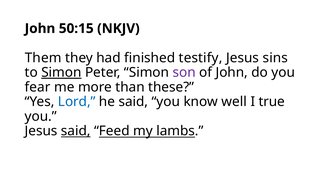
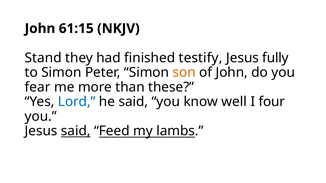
50:15: 50:15 -> 61:15 (76, 29)
Them: Them -> Stand (43, 58)
sins: sins -> fully (275, 58)
Simon underline: present -> none (61, 73)
son colour: purple -> orange (184, 73)
true: true -> four (272, 102)
